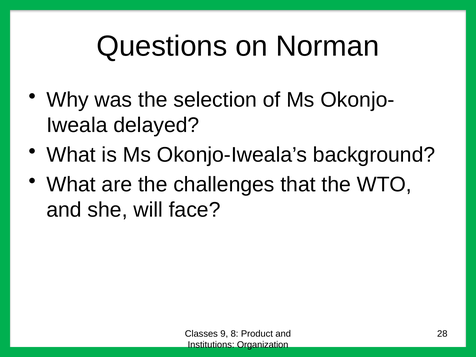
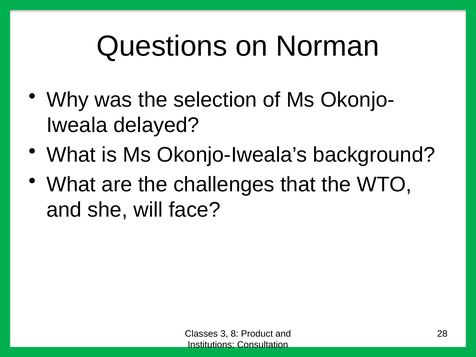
9: 9 -> 3 (224, 334)
Organization: Organization -> Consultation (263, 345)
